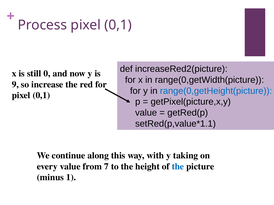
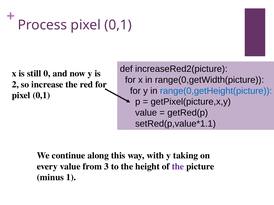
9: 9 -> 2 (15, 85)
7: 7 -> 3 (106, 167)
the colour: blue -> purple (178, 167)
